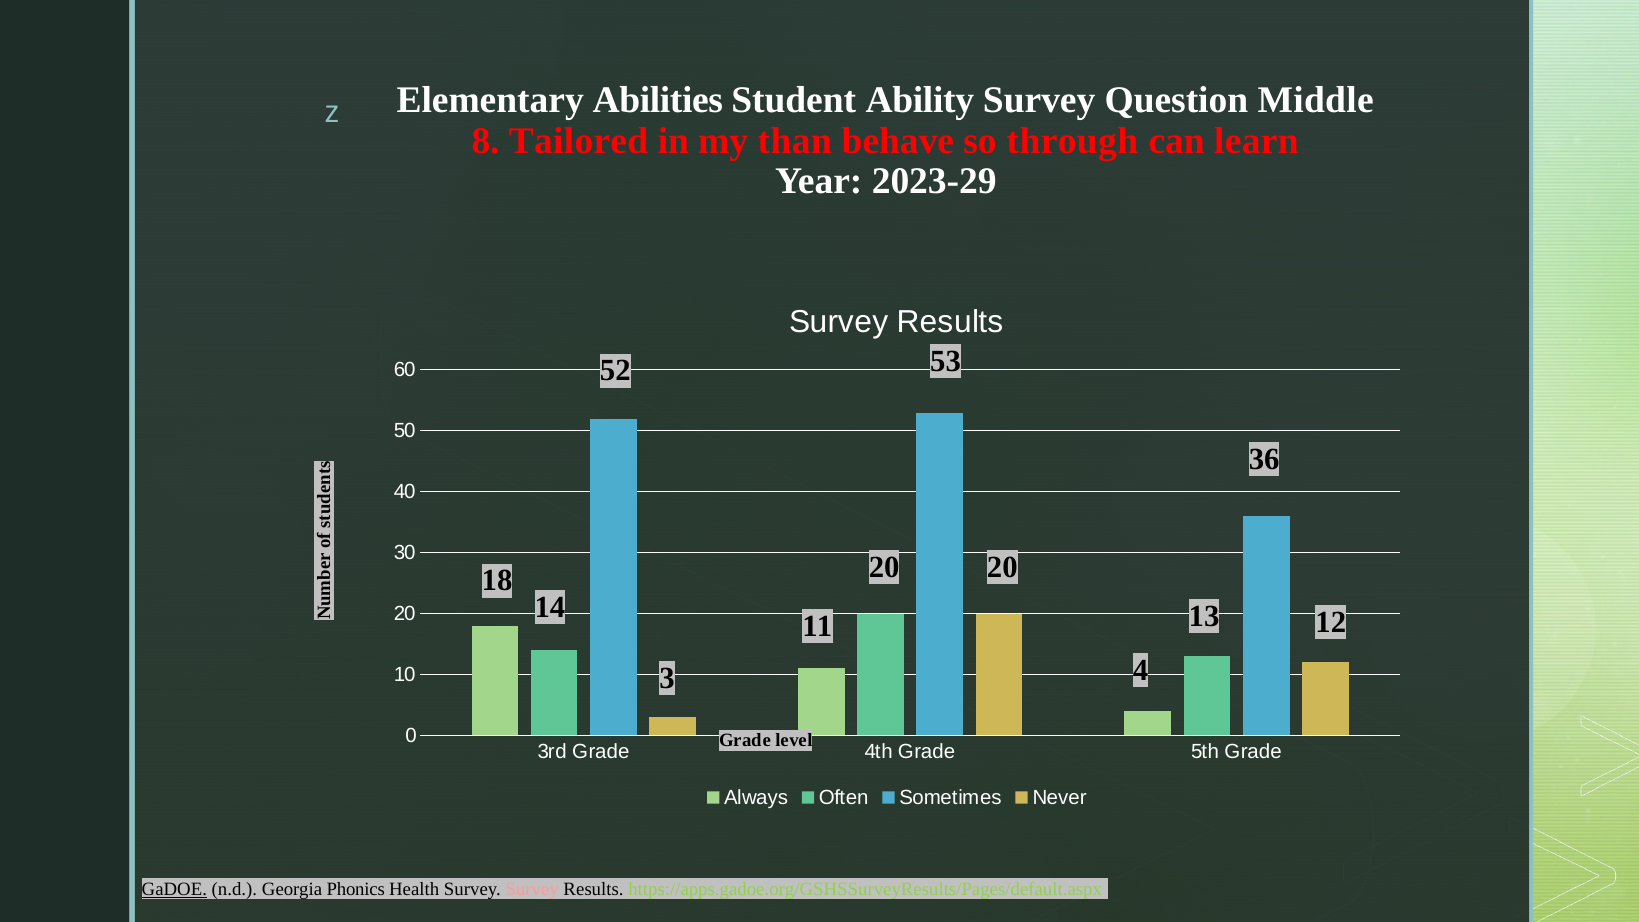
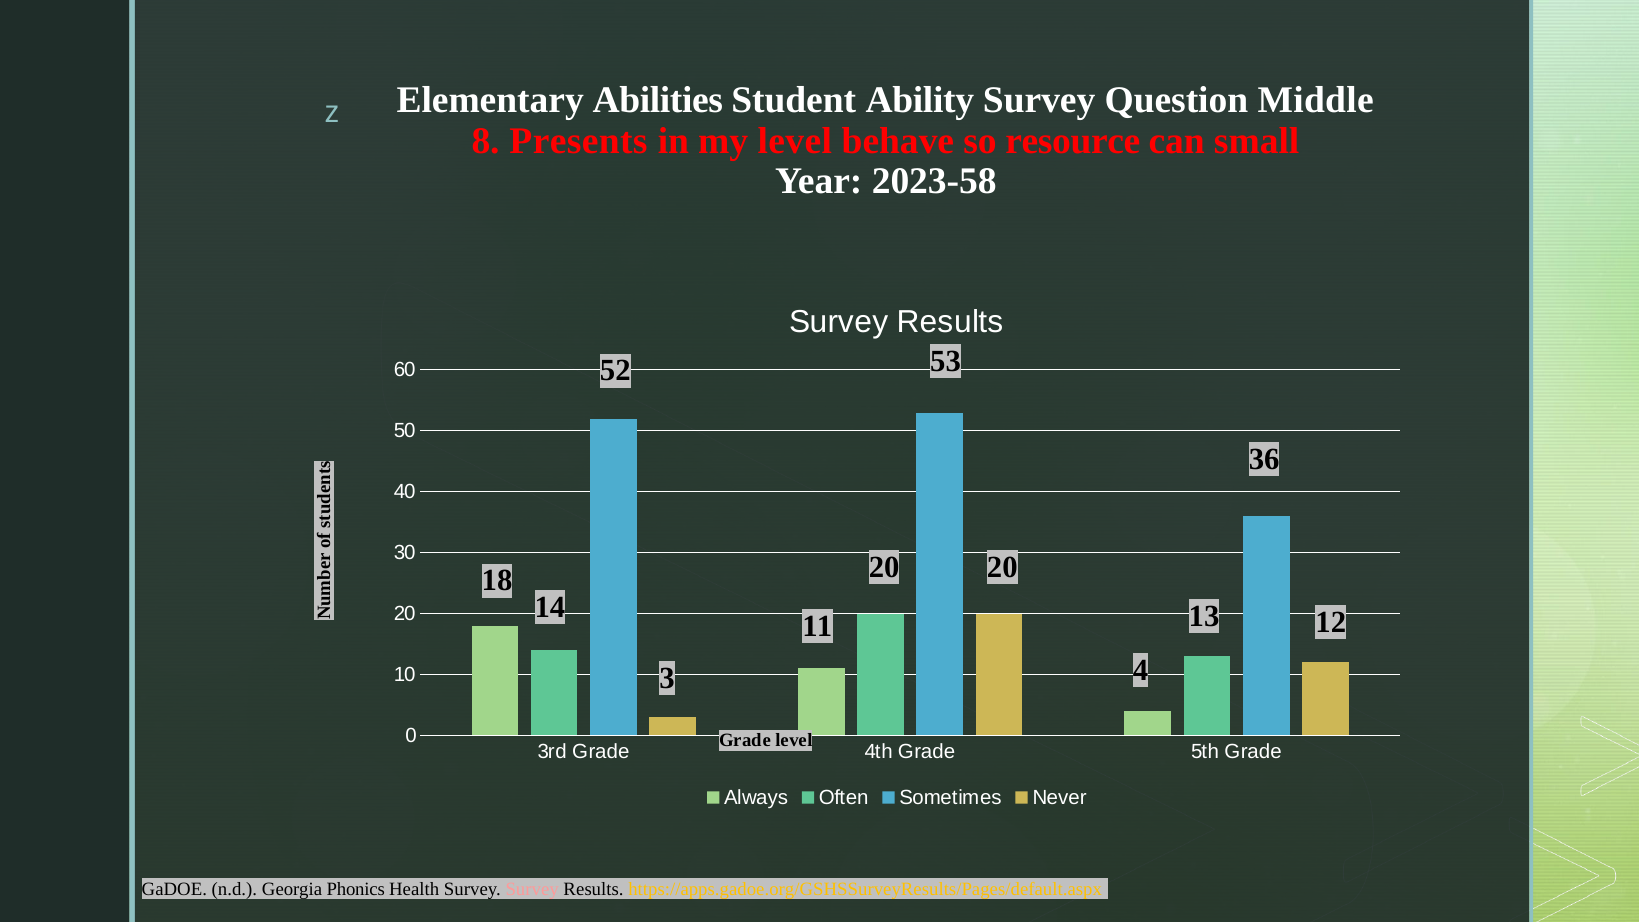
Tailored: Tailored -> Presents (579, 141)
my than: than -> level (795, 141)
through: through -> resource (1073, 141)
learn: learn -> small (1257, 141)
2023-29: 2023-29 -> 2023-58 (934, 181)
GaDOE underline: present -> none (174, 889)
https://apps.gadoe.org/GSHSSurveyResults/Pages/default.aspx colour: light green -> yellow (865, 889)
